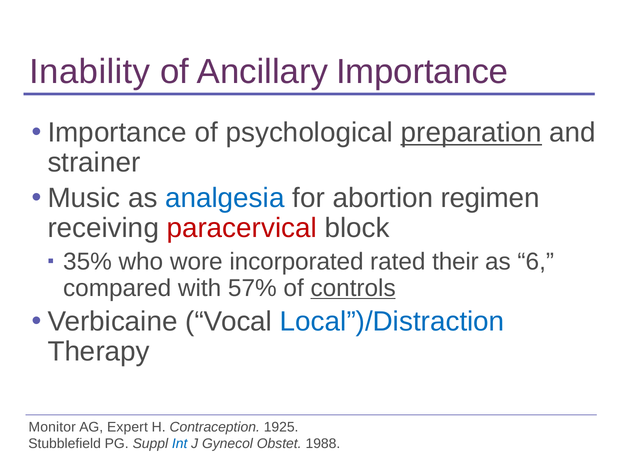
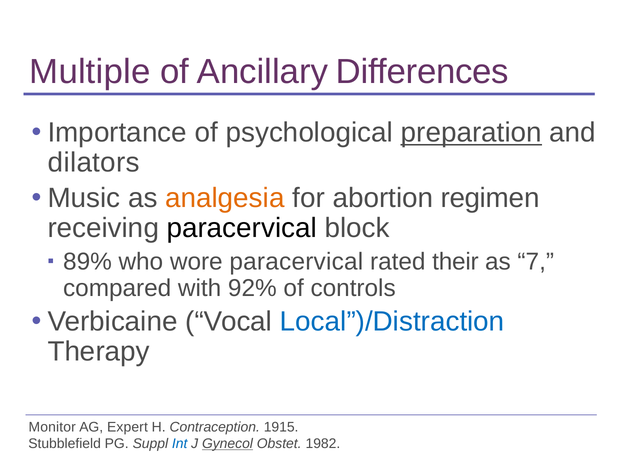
Inability: Inability -> Multiple (90, 72)
Ancillary Importance: Importance -> Differences (422, 72)
strainer: strainer -> dilators (94, 163)
analgesia colour: blue -> orange (225, 198)
paracervical colour: red -> black (242, 228)
35%: 35% -> 89% (87, 262)
wore incorporated: incorporated -> paracervical (296, 262)
6: 6 -> 7 (536, 262)
57%: 57% -> 92% (252, 288)
controls underline: present -> none (353, 288)
1925: 1925 -> 1915 (281, 427)
Gynecol underline: none -> present (227, 444)
1988: 1988 -> 1982 (323, 444)
